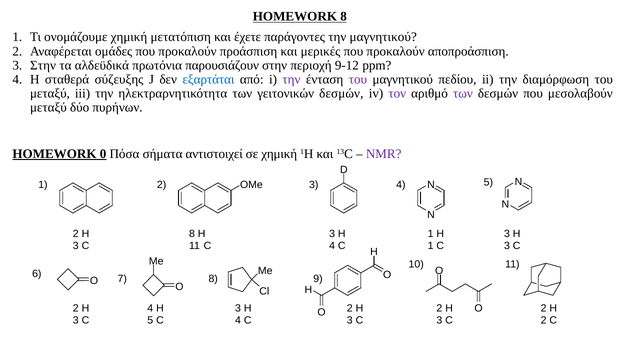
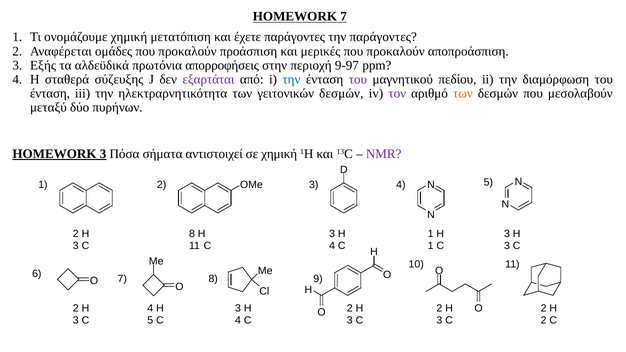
HOMEWORK 8: 8 -> 7 (344, 17)
την μαγνητικού: μαγνητικού -> παράγοντες (383, 37)
Στην: Στην -> Εξής (43, 65)
παρουσιάζουν: παρουσιάζουν -> απορροφήσεις (222, 65)
9-12: 9-12 -> 9-97 (347, 65)
εξαρτάται colour: blue -> purple (209, 79)
την colour: purple -> blue (291, 79)
μεταξύ: μεταξύ -> ένταση (50, 93)
των colour: purple -> orange (463, 93)
HOMEWORK 0: 0 -> 3 (103, 154)
